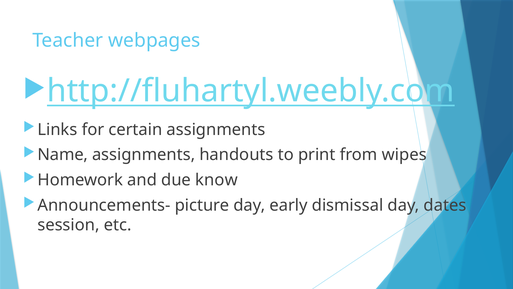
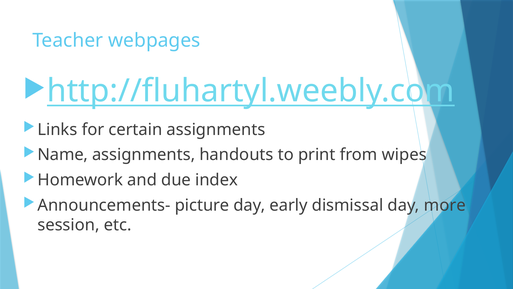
know: know -> index (217, 180)
dates: dates -> more (445, 205)
